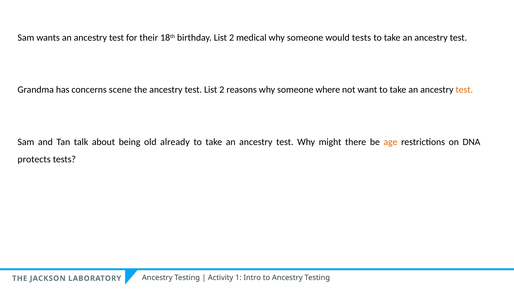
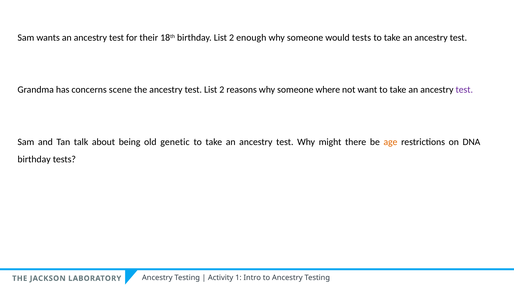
medical: medical -> enough (251, 38)
test colour: orange -> purple (464, 90)
already: already -> genetic (175, 142)
protects: protects -> birthday (34, 159)
